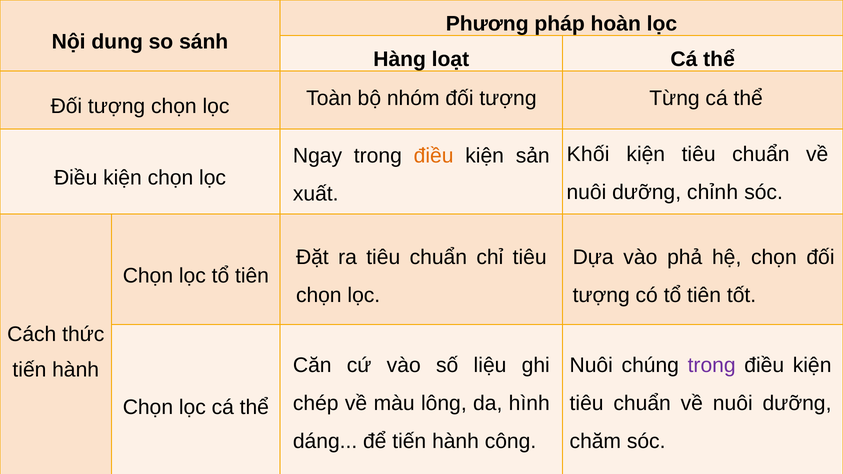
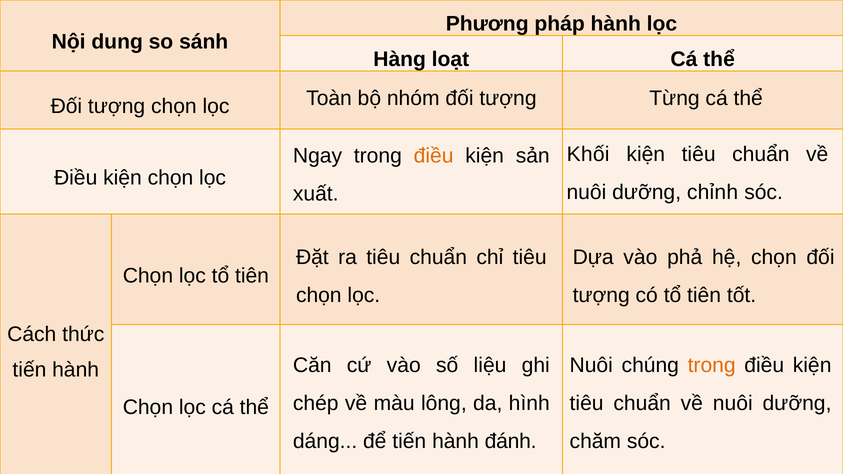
pháp hoàn: hoàn -> hành (616, 24)
trong colour: purple -> orange (712, 366)
công: công -> đánh (511, 442)
